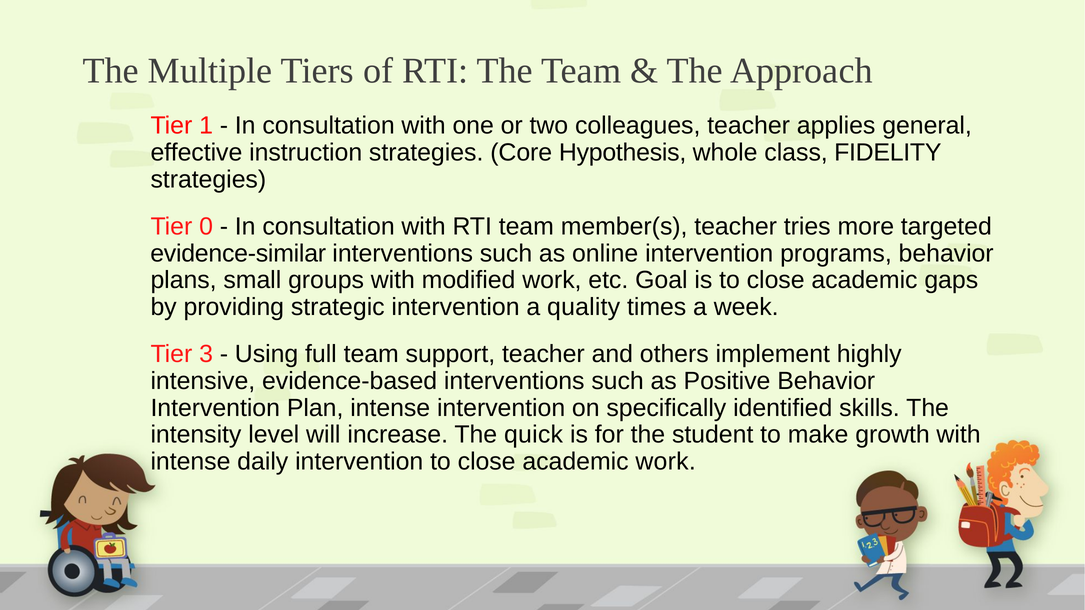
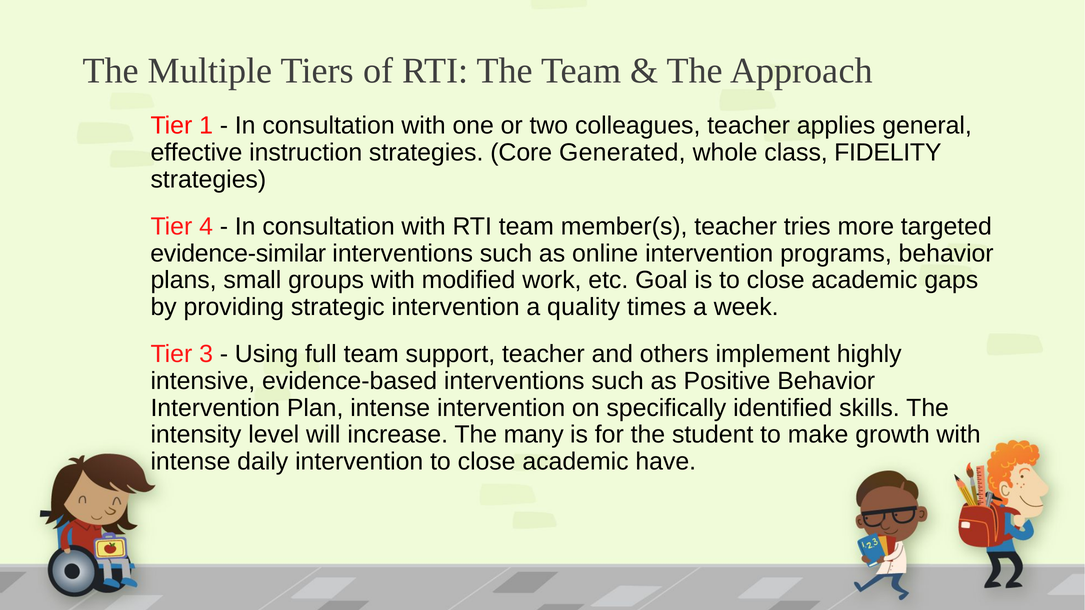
Hypothesis: Hypothesis -> Generated (622, 153)
0: 0 -> 4 (206, 227)
quick: quick -> many (534, 435)
academic work: work -> have (666, 462)
